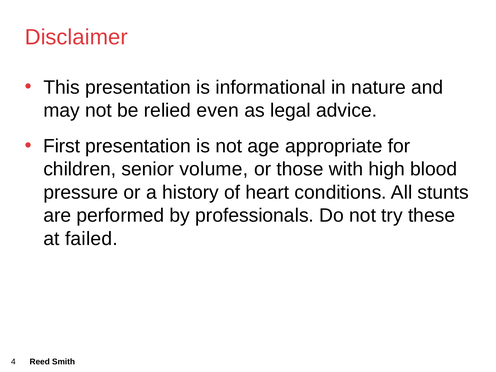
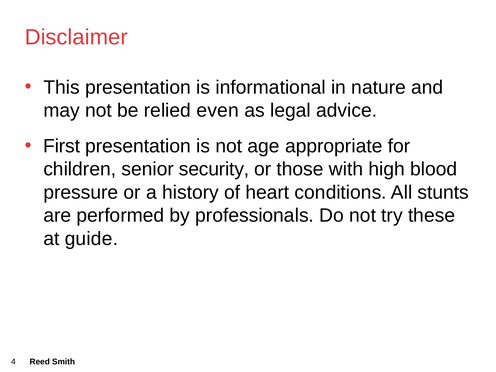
volume: volume -> security (214, 169)
failed: failed -> guide (91, 239)
